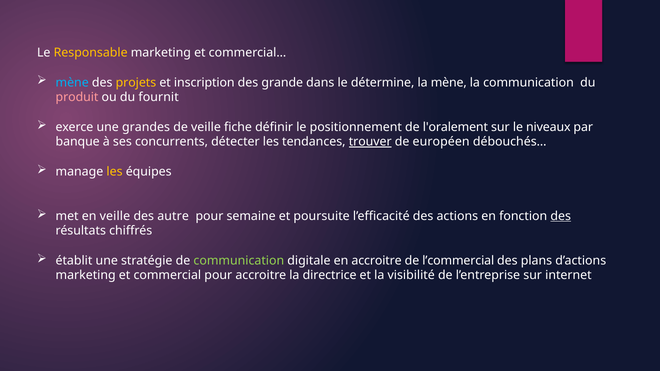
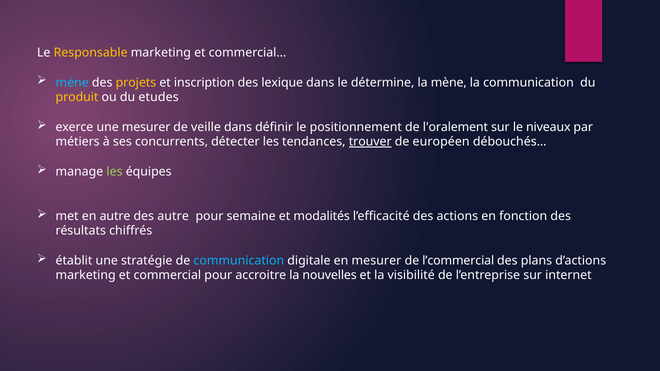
grande: grande -> lexique (282, 82)
produit colour: pink -> yellow (77, 97)
fournit: fournit -> etudes (159, 97)
une grandes: grandes -> mesurer (146, 127)
veille fiche: fiche -> dans (238, 127)
banque: banque -> métiers (78, 142)
les colour: yellow -> light green (115, 172)
en veille: veille -> autre (115, 216)
poursuite: poursuite -> modalités (322, 216)
des underline: present -> none (561, 216)
communication colour: light green -> light blue (239, 261)
en accroitre: accroitre -> mesurer (376, 261)
directrice: directrice -> nouvelles (330, 276)
